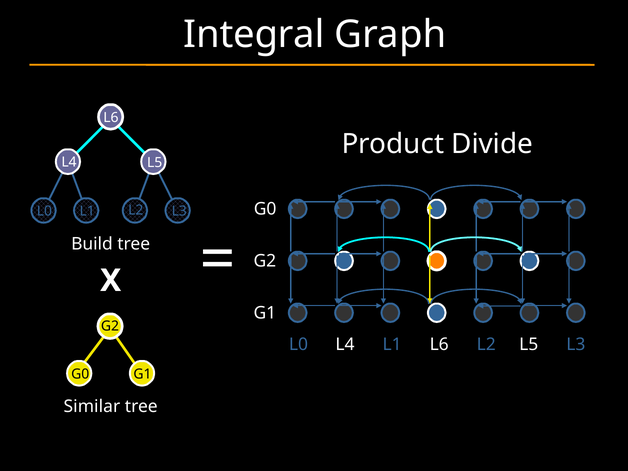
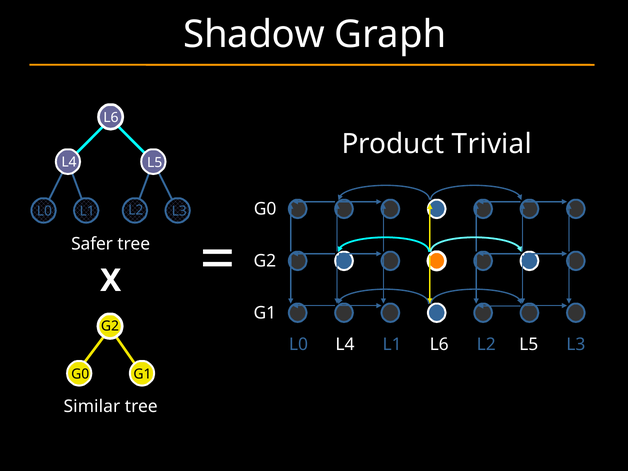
Integral: Integral -> Shadow (254, 35)
Divide: Divide -> Trivial (492, 144)
Build: Build -> Safer (92, 244)
